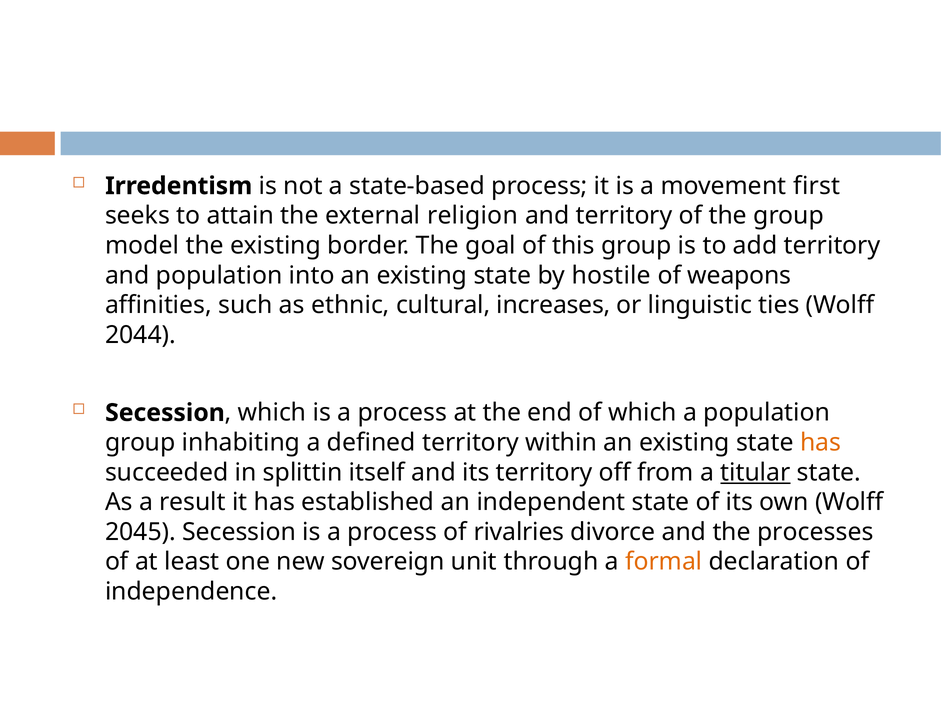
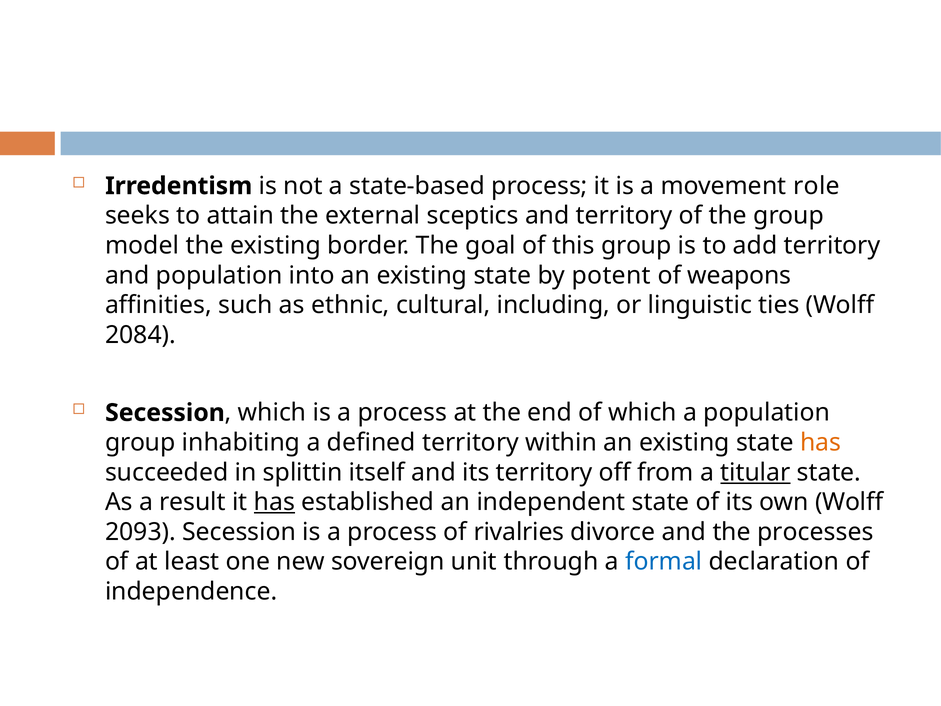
first: first -> role (817, 186)
religion: religion -> sceptics (473, 216)
hostile: hostile -> potent (611, 275)
increases: increases -> including (553, 305)
2044: 2044 -> 2084 (140, 335)
has underline: none -> present (274, 502)
2045: 2045 -> 2093 (140, 532)
formal colour: orange -> blue (664, 562)
